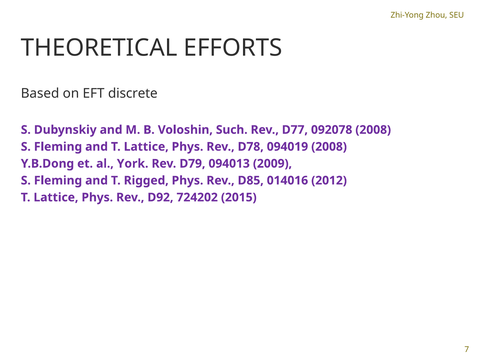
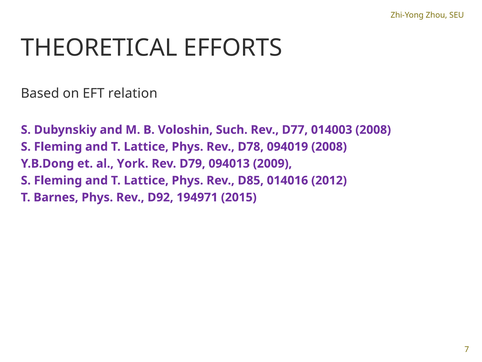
discrete: discrete -> relation (133, 93)
092078: 092078 -> 014003 (332, 130)
Rigged: Rigged -> Lattice (146, 180)
Lattice: Lattice -> Barnes (56, 197)
724202: 724202 -> 194971 (197, 197)
